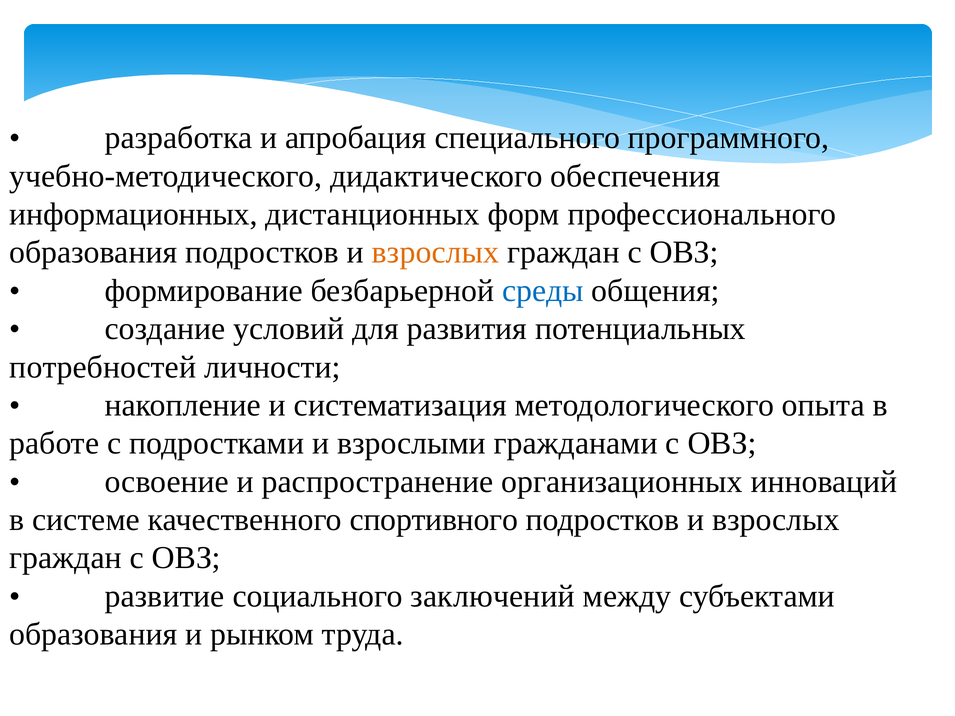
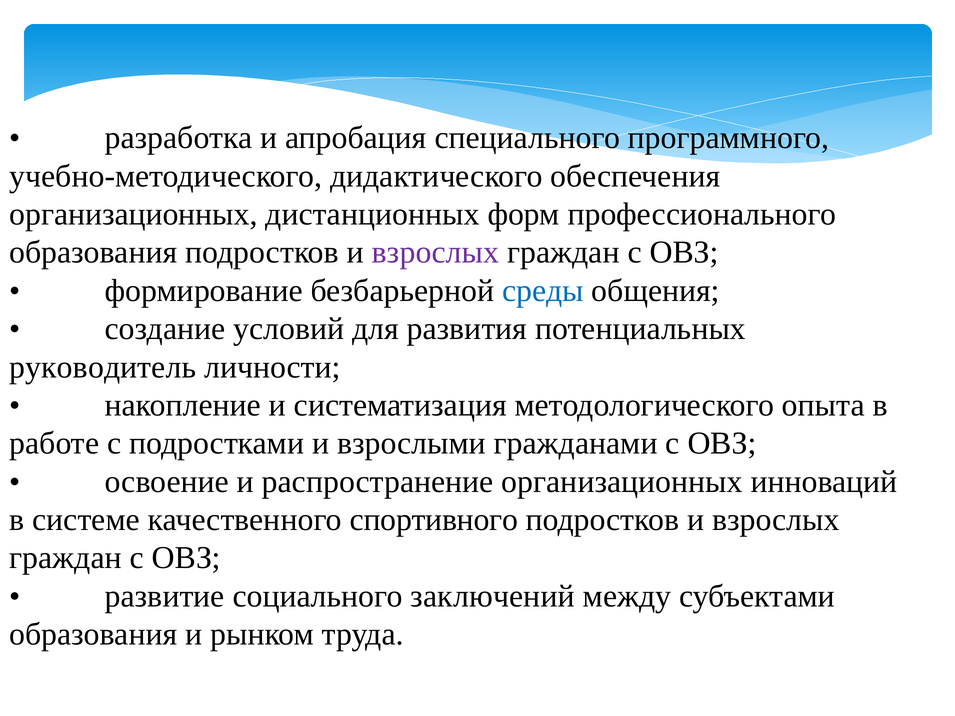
информационных: информационных -> организационных (133, 214)
взрослых colour: orange -> purple (435, 253)
потребностей: потребностей -> руководитель (103, 367)
